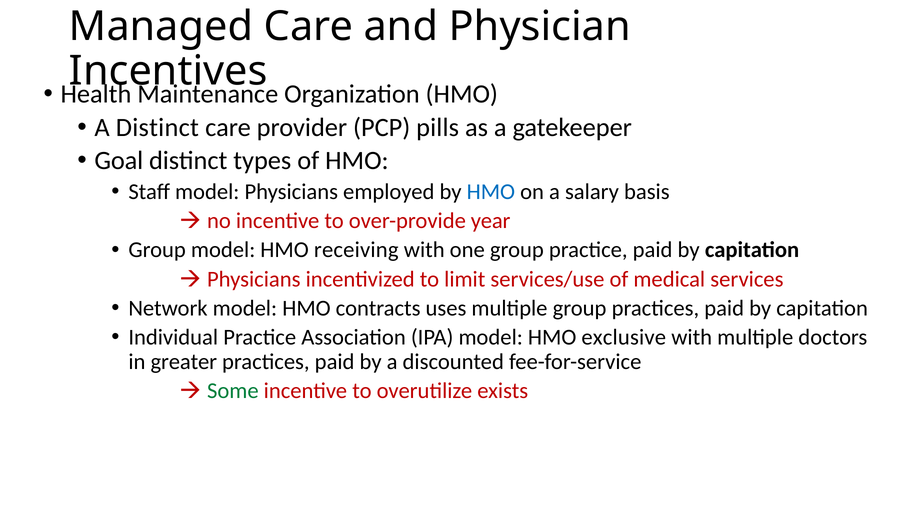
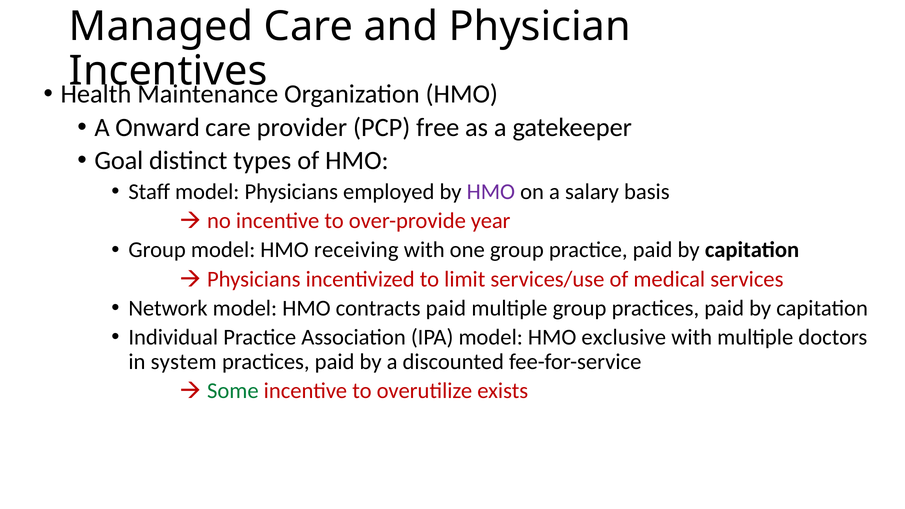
A Distinct: Distinct -> Onward (158, 127)
pills: pills -> free (438, 127)
HMO colour: blue -> purple (491, 192)
contracts uses: uses -> paid (446, 308)
greater: greater -> system (184, 362)
